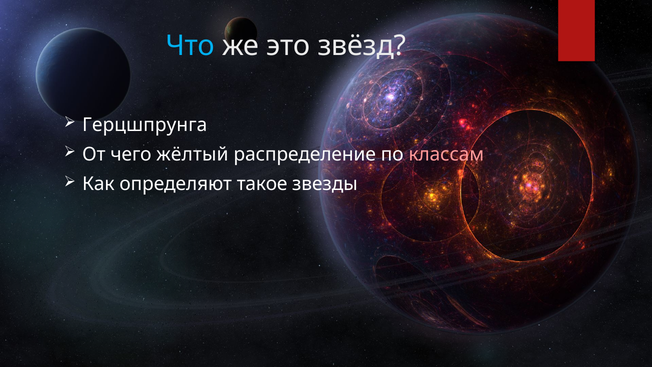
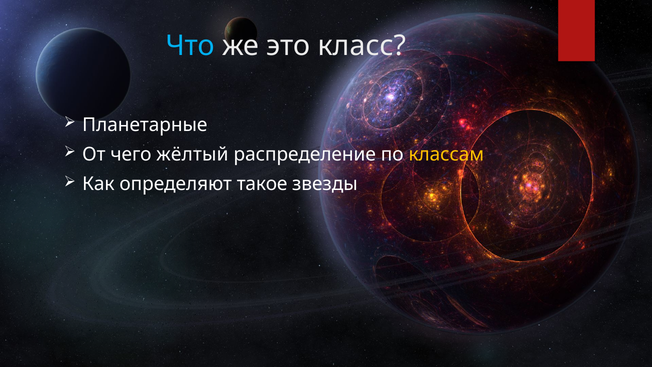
звёзд: звёзд -> класс (362, 46)
Герцшпрунга: Герцшпрунга -> Планетарные (145, 125)
классам colour: pink -> yellow (446, 155)
